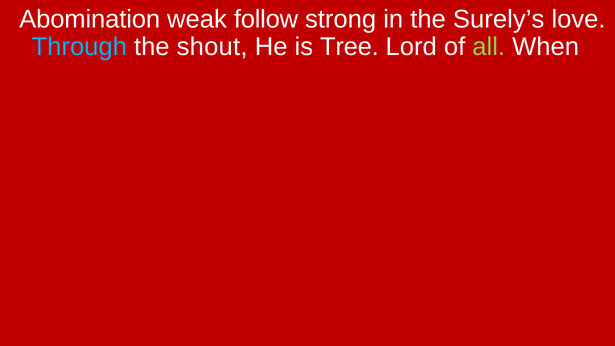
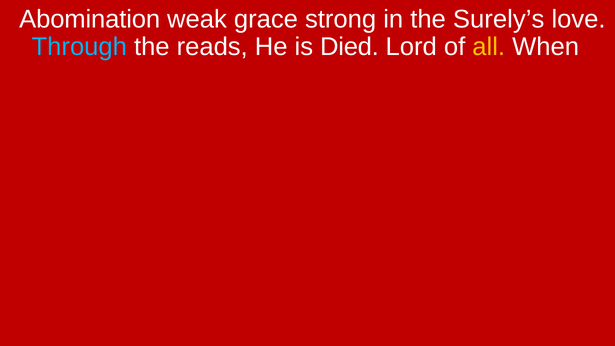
follow: follow -> grace (266, 19)
shout: shout -> reads (212, 47)
Tree: Tree -> Died (349, 47)
all colour: light green -> yellow (489, 47)
